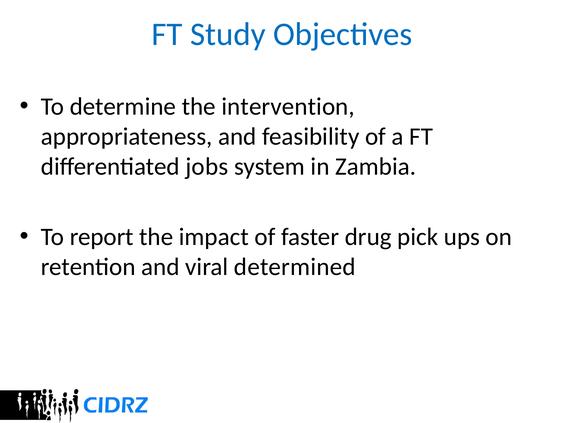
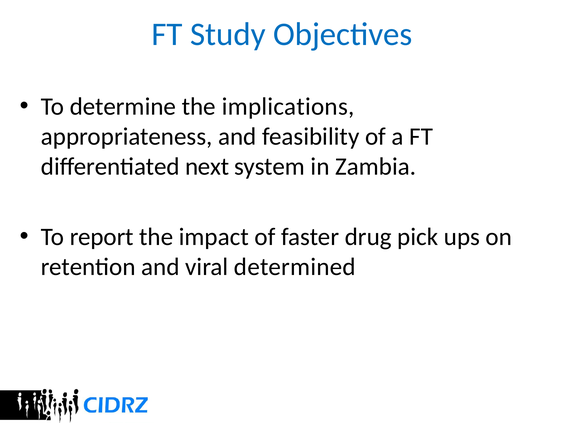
intervention: intervention -> implications (288, 106)
jobs: jobs -> next (207, 167)
